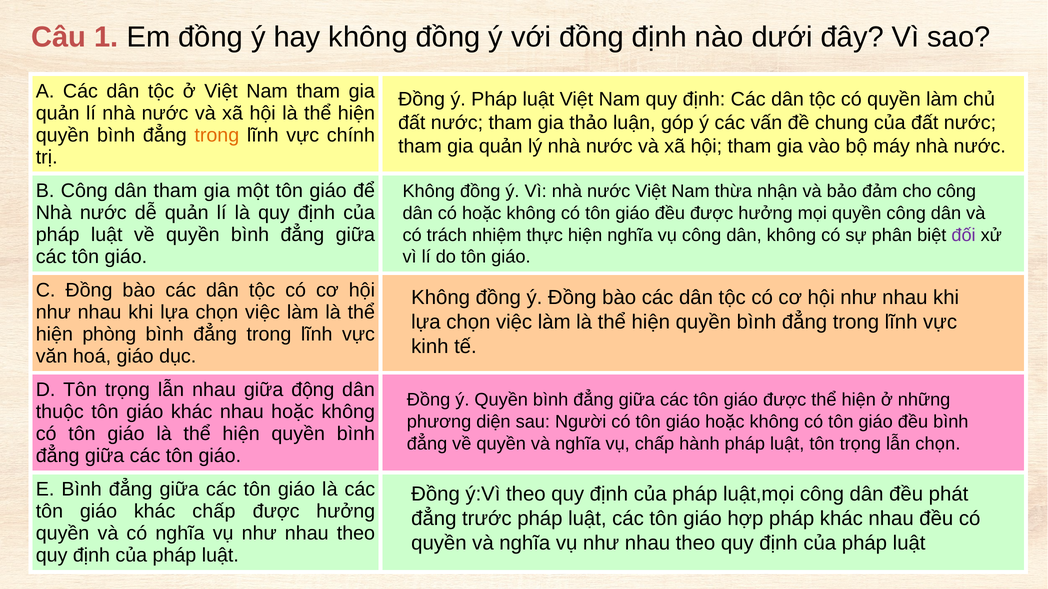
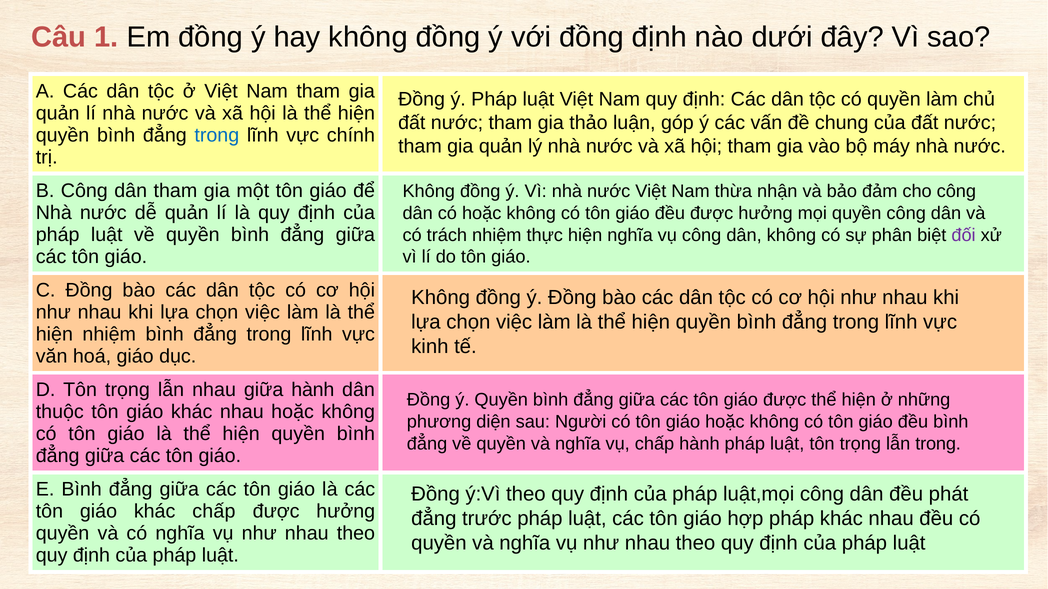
trong colour: orange -> blue (217, 135)
hiện phòng: phòng -> nhiệm (109, 335)
giữa động: động -> hành (313, 390)
lẫn chọn: chọn -> trong (938, 444)
